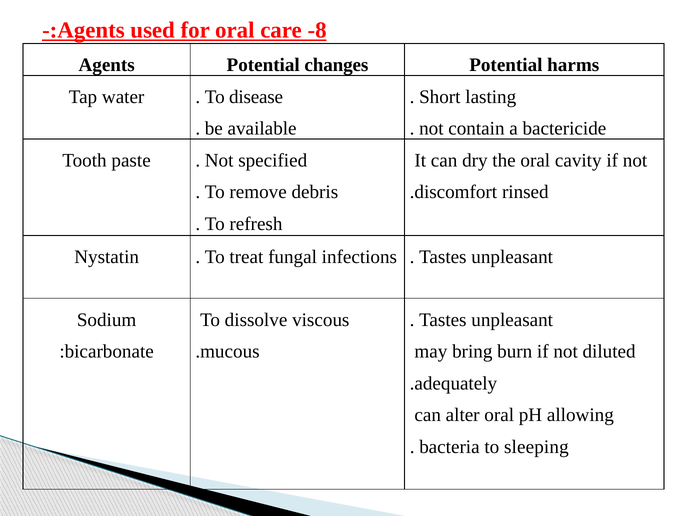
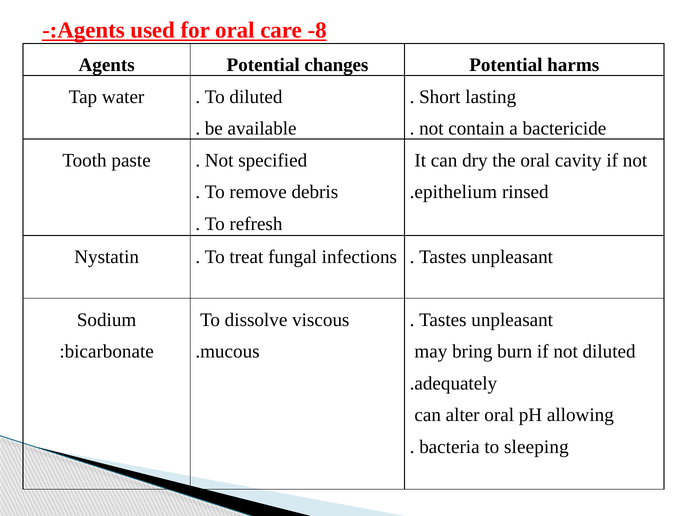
disease: disease -> diluted (256, 97)
discomfort: discomfort -> epithelium (456, 192)
